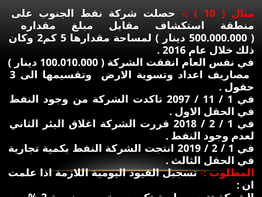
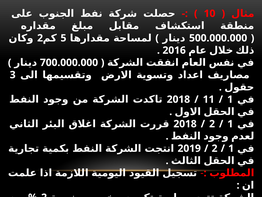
100.010.000: 100.010.000 -> 700.000.000 (69, 62)
2097: 2097 -> 2018 (178, 99)
